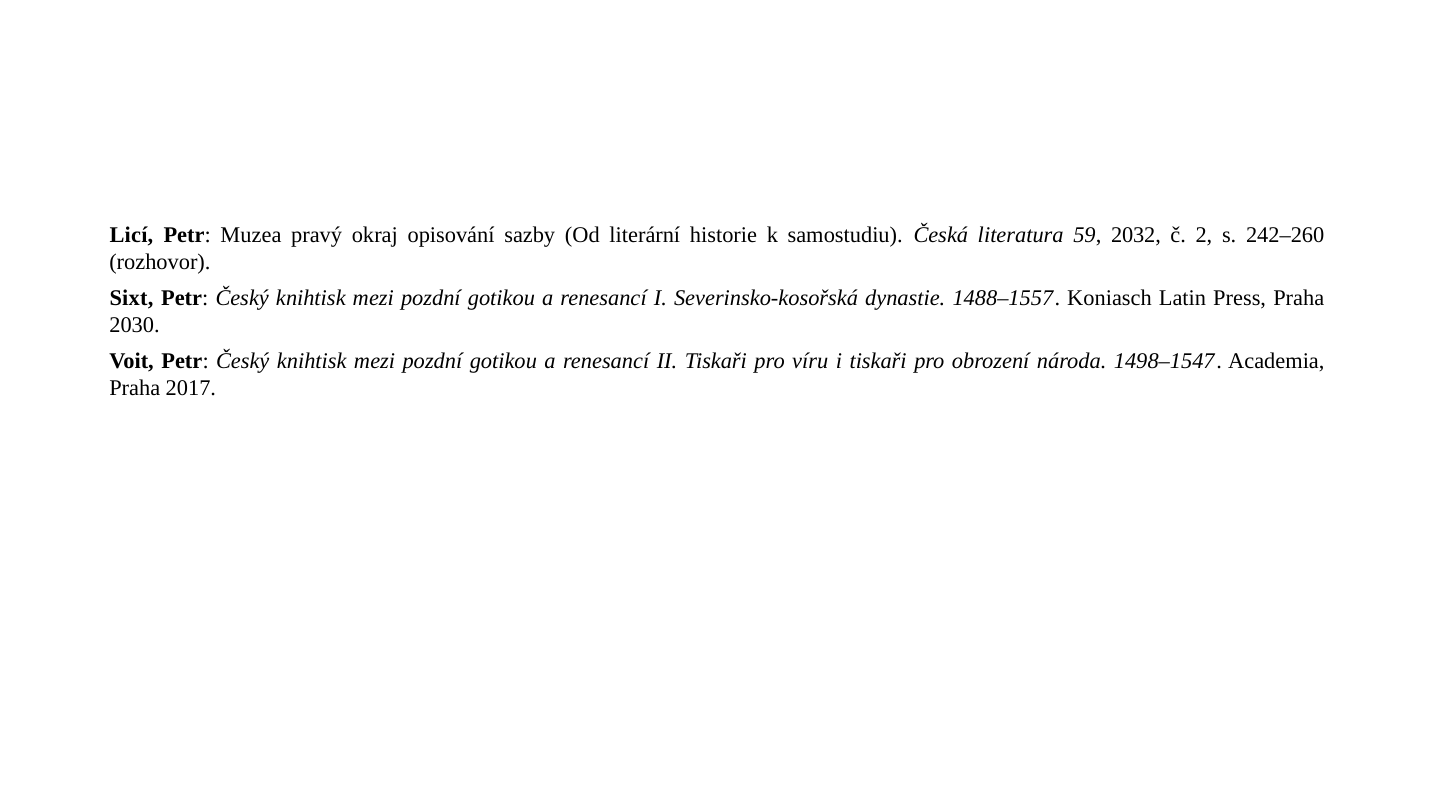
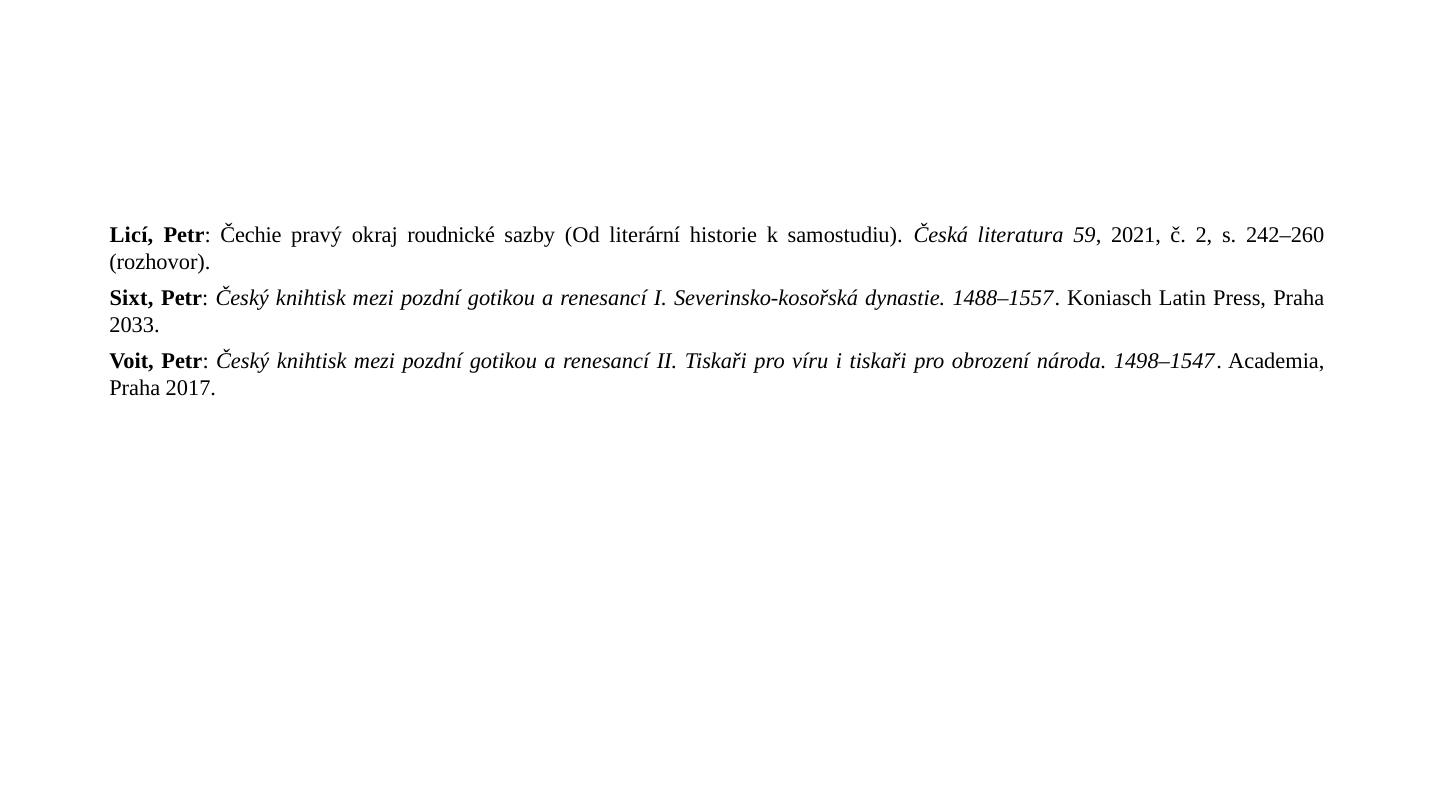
Muzea: Muzea -> Čechie (251, 235)
opisování: opisování -> roudnické (451, 235)
2032: 2032 -> 2021 (1136, 235)
2030: 2030 -> 2033 (135, 325)
